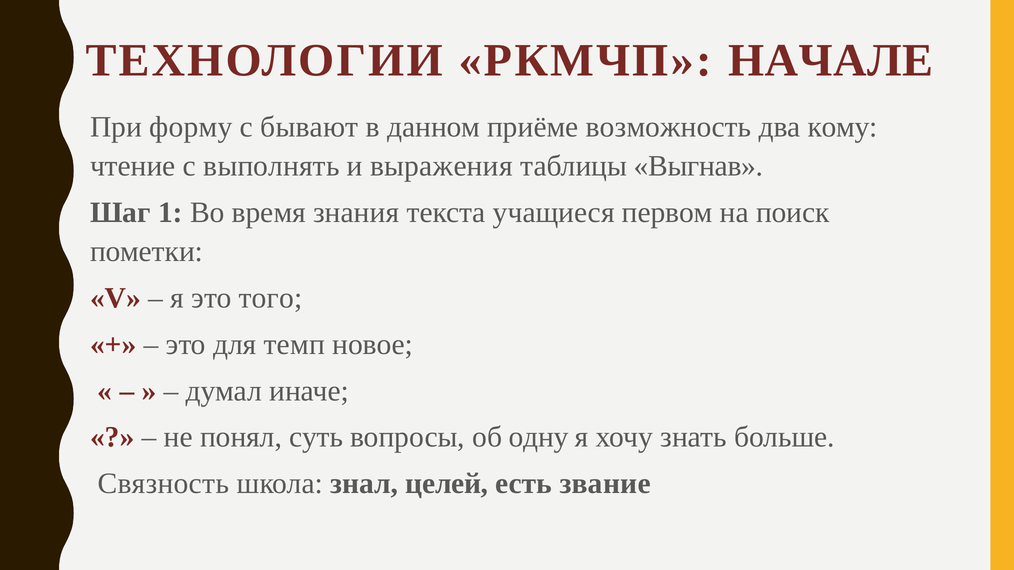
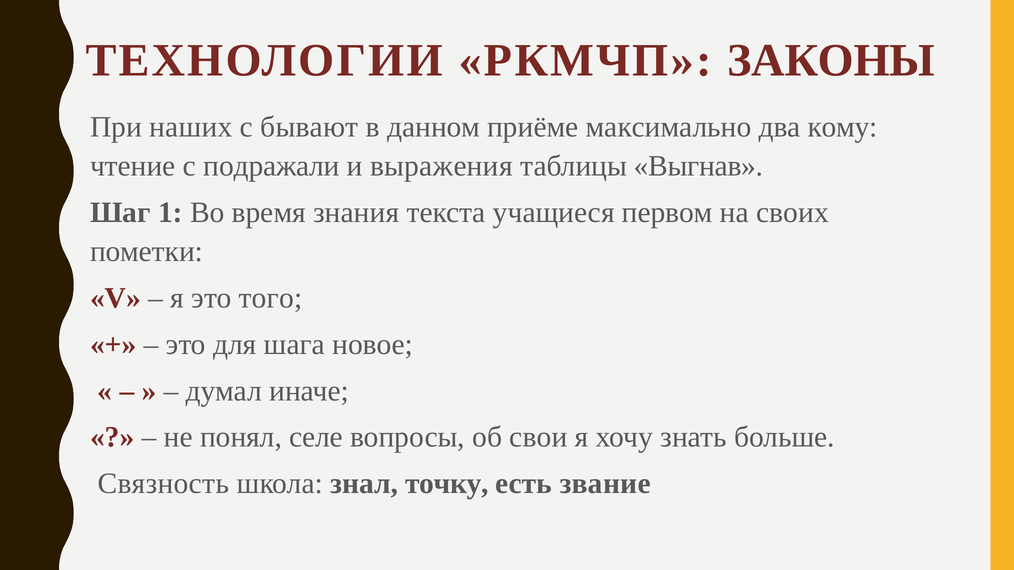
НАЧАЛЕ: НАЧАЛЕ -> ЗАКОНЫ (831, 60)
форму: форму -> наших (191, 127)
возможность: возможность -> максимально (669, 127)
выполнять: выполнять -> подражали (272, 166)
поиск: поиск -> своих (793, 213)
темп: темп -> шага (294, 345)
суть: суть -> селе (316, 438)
одну: одну -> свои (538, 438)
целей: целей -> точку (447, 484)
